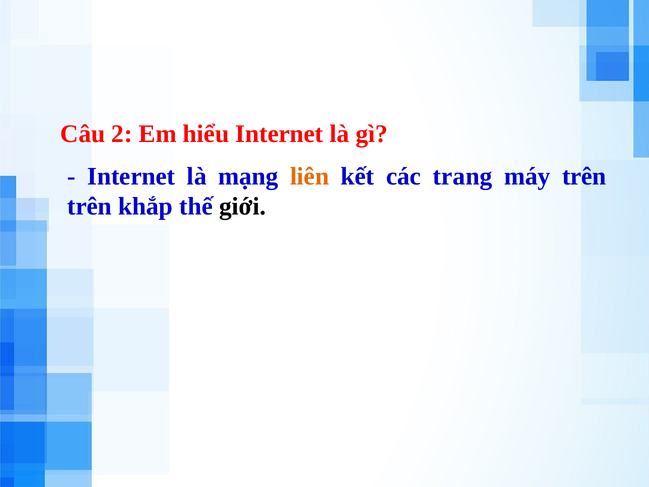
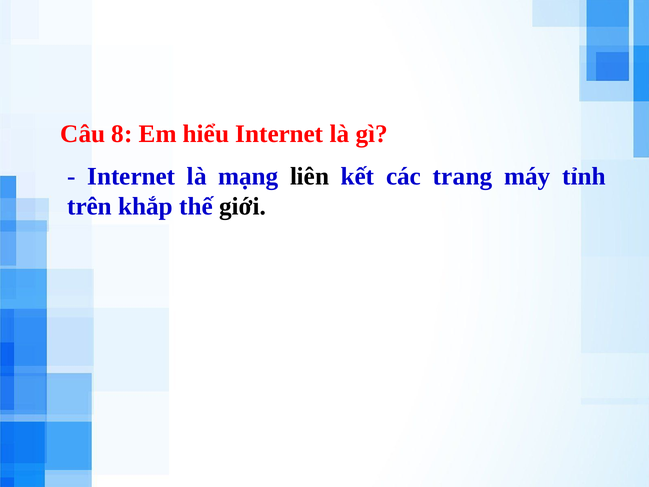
2: 2 -> 8 (122, 134)
liên colour: orange -> black (310, 176)
máy trên: trên -> tỉnh (584, 176)
